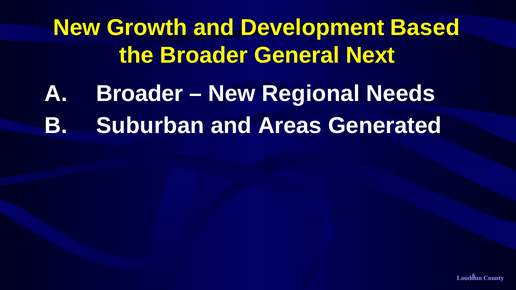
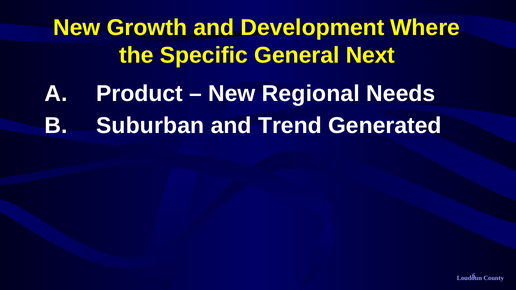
Based: Based -> Where (425, 28)
the Broader: Broader -> Specific (204, 55)
Broader: Broader -> Product (139, 94)
Areas: Areas -> Trend (290, 126)
